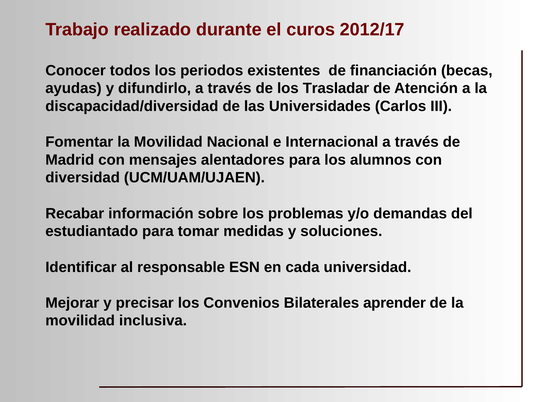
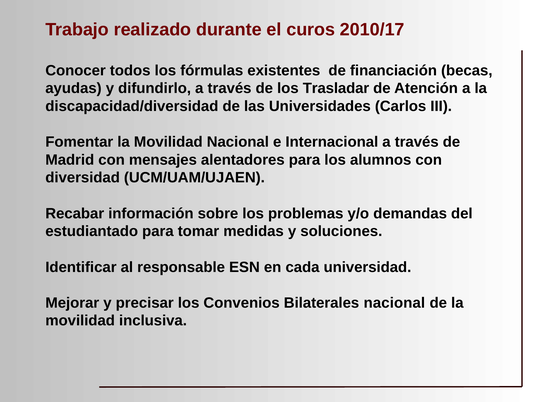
2012/17: 2012/17 -> 2010/17 (372, 30)
periodos: periodos -> fórmulas (212, 70)
Bilaterales aprender: aprender -> nacional (394, 303)
